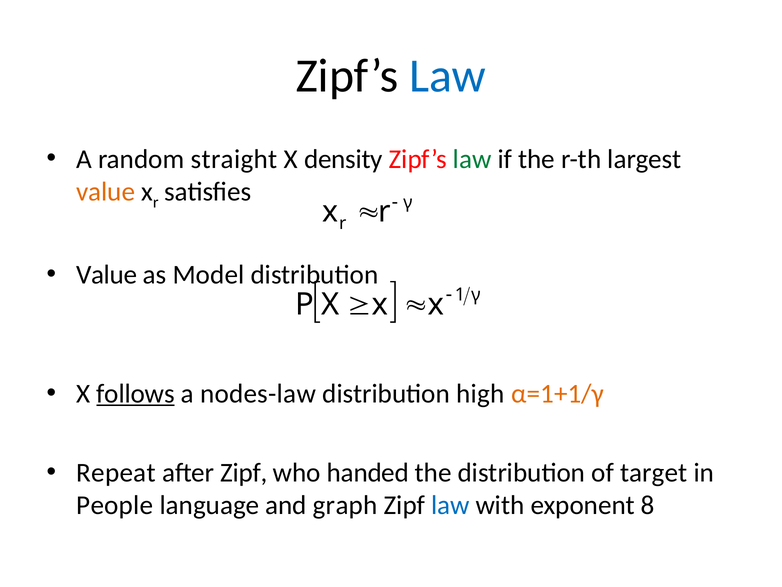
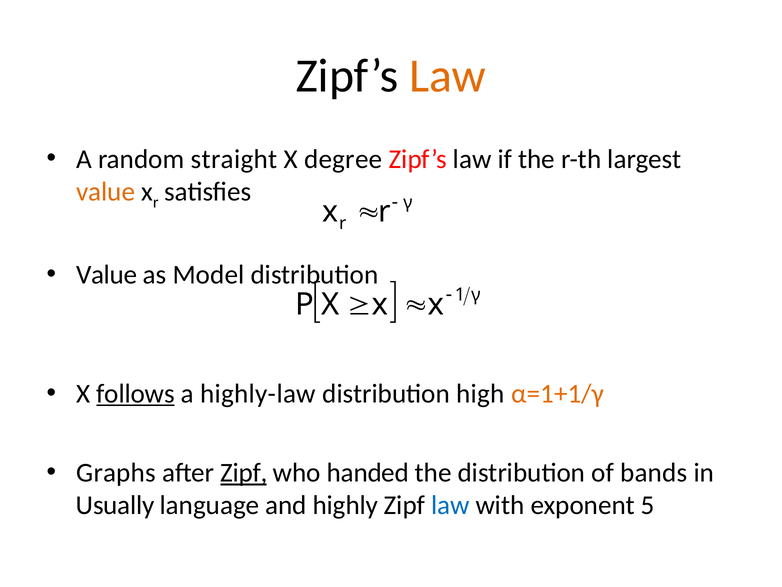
Law colour: blue -> orange (448, 76)
density: density -> degree (343, 159)
law colour: green -> black (472, 159)
nodes-law: nodes-law -> highly-law (258, 393)
Repeat: Repeat -> Graphs (116, 472)
Zipf underline: none -> present (244, 472)
target: target -> bands (654, 472)
People: People -> Usually (115, 505)
graph: graph -> highly (345, 505)
8: 8 -> 5 (648, 505)
